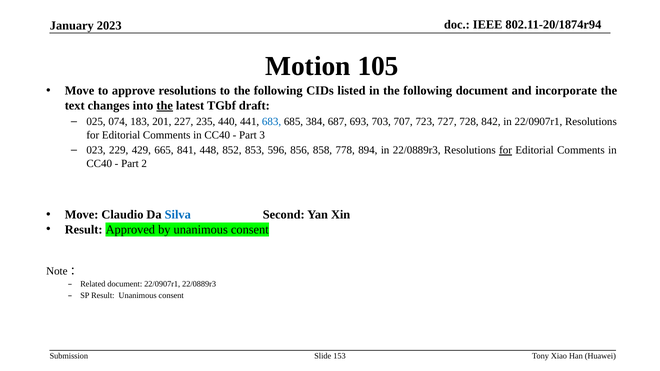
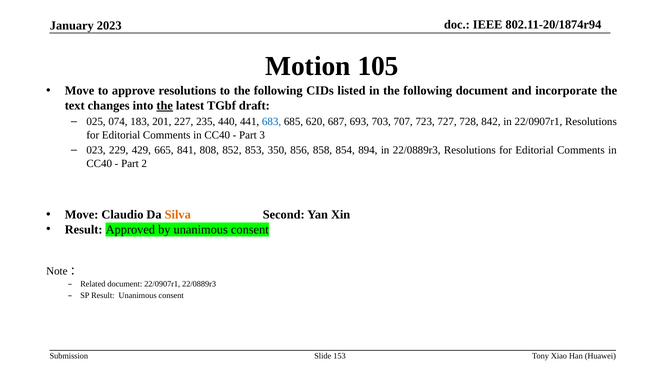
384: 384 -> 620 (315, 122)
448: 448 -> 808 (209, 150)
596: 596 -> 350 (277, 150)
778: 778 -> 854 (345, 150)
for underline: present -> none (506, 150)
Silva colour: blue -> orange (178, 215)
